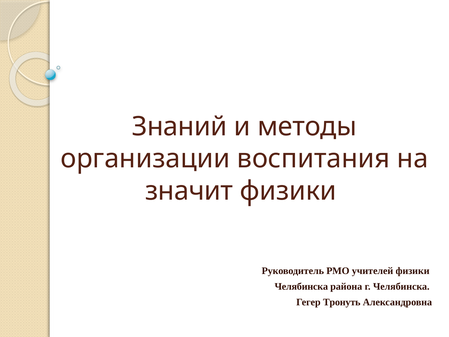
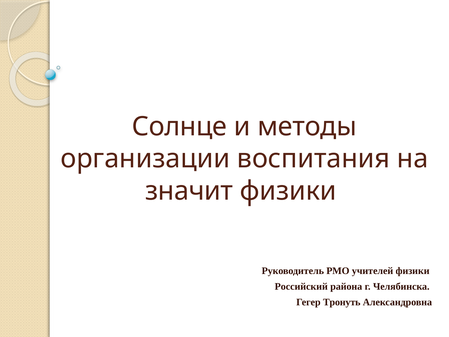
Знаний: Знаний -> Солнце (179, 127)
Челябинска: Челябинска -> Российский (301, 286)
